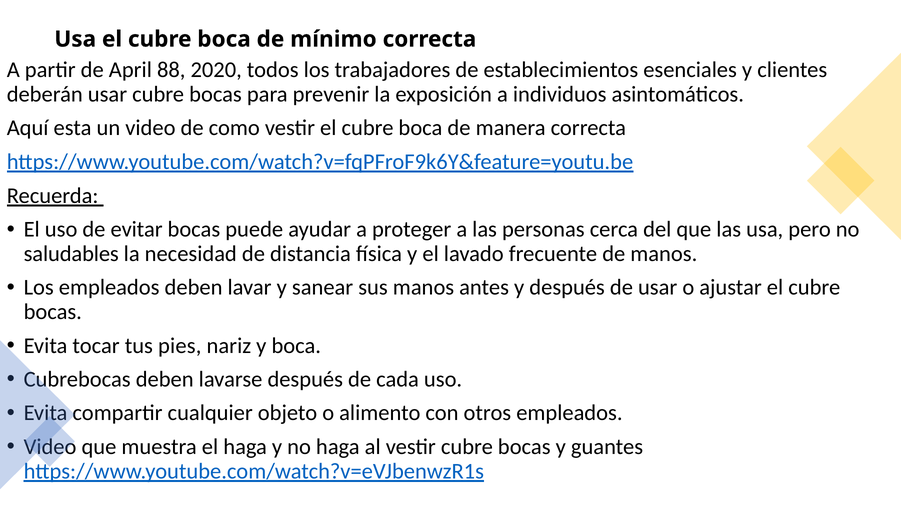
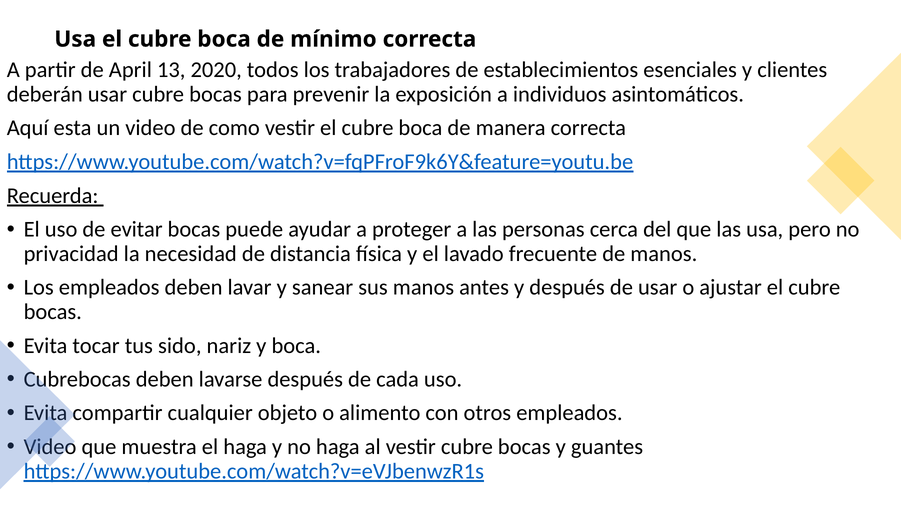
88: 88 -> 13 (171, 70)
saludables: saludables -> privacidad (71, 254)
pies: pies -> sido (180, 345)
